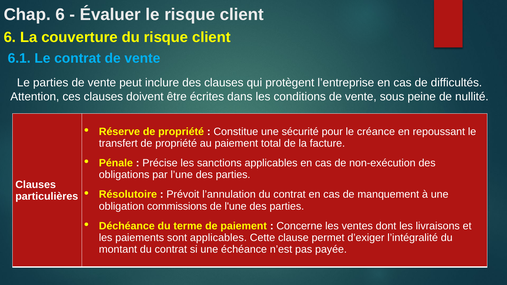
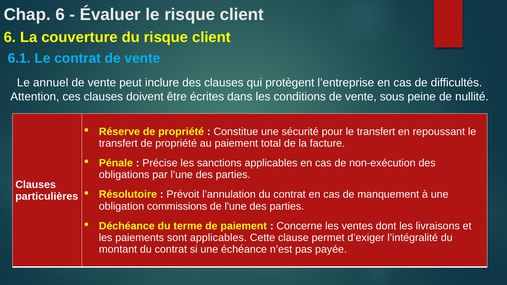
Le parties: parties -> annuel (51, 83)
pour le créance: créance -> transfert (376, 132)
